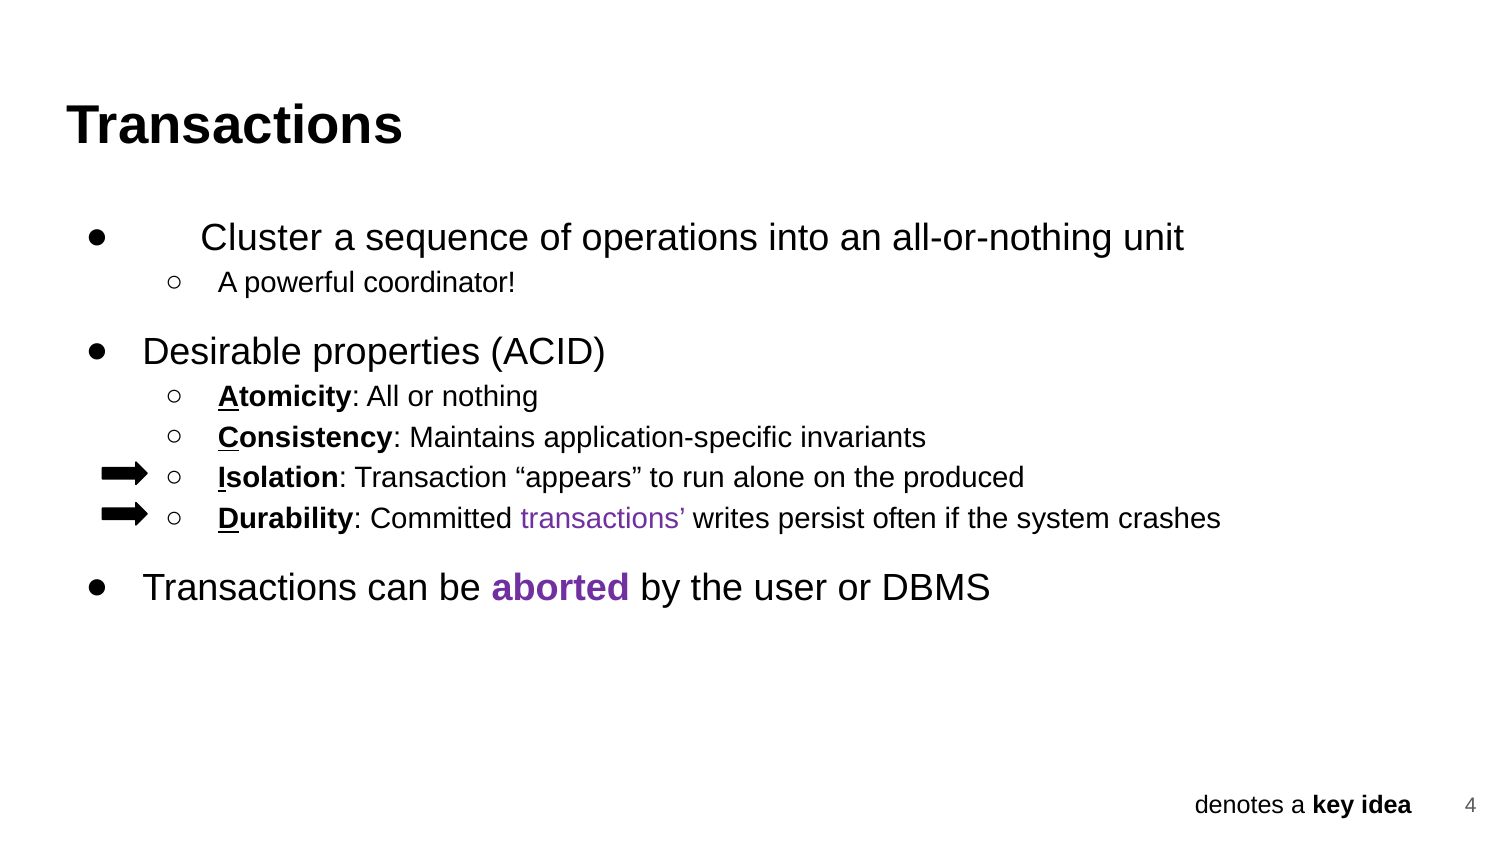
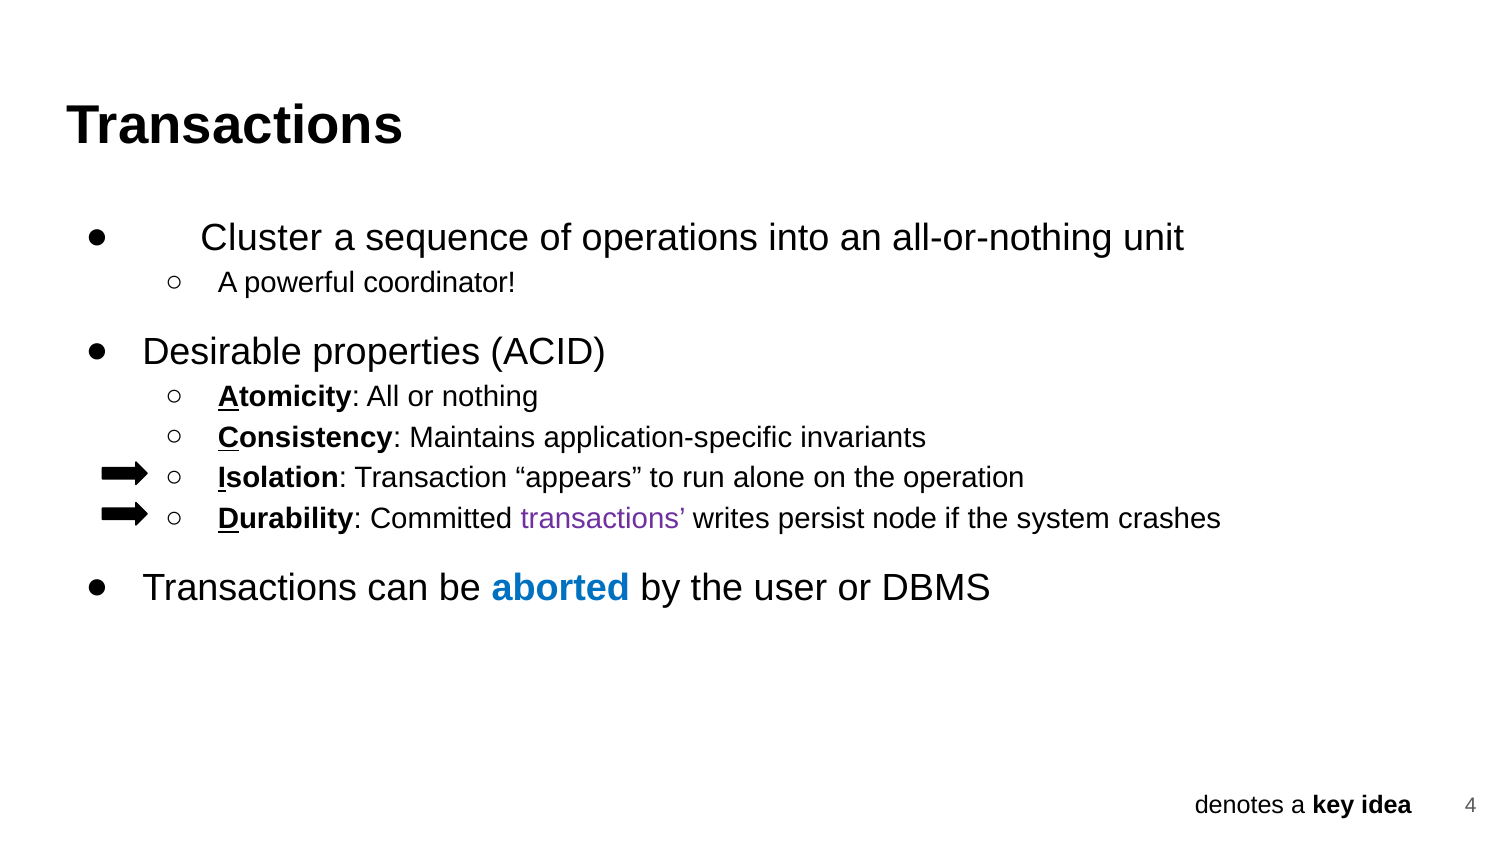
produced: produced -> operation (964, 478)
often: often -> node (905, 519)
aborted colour: purple -> blue (561, 587)
